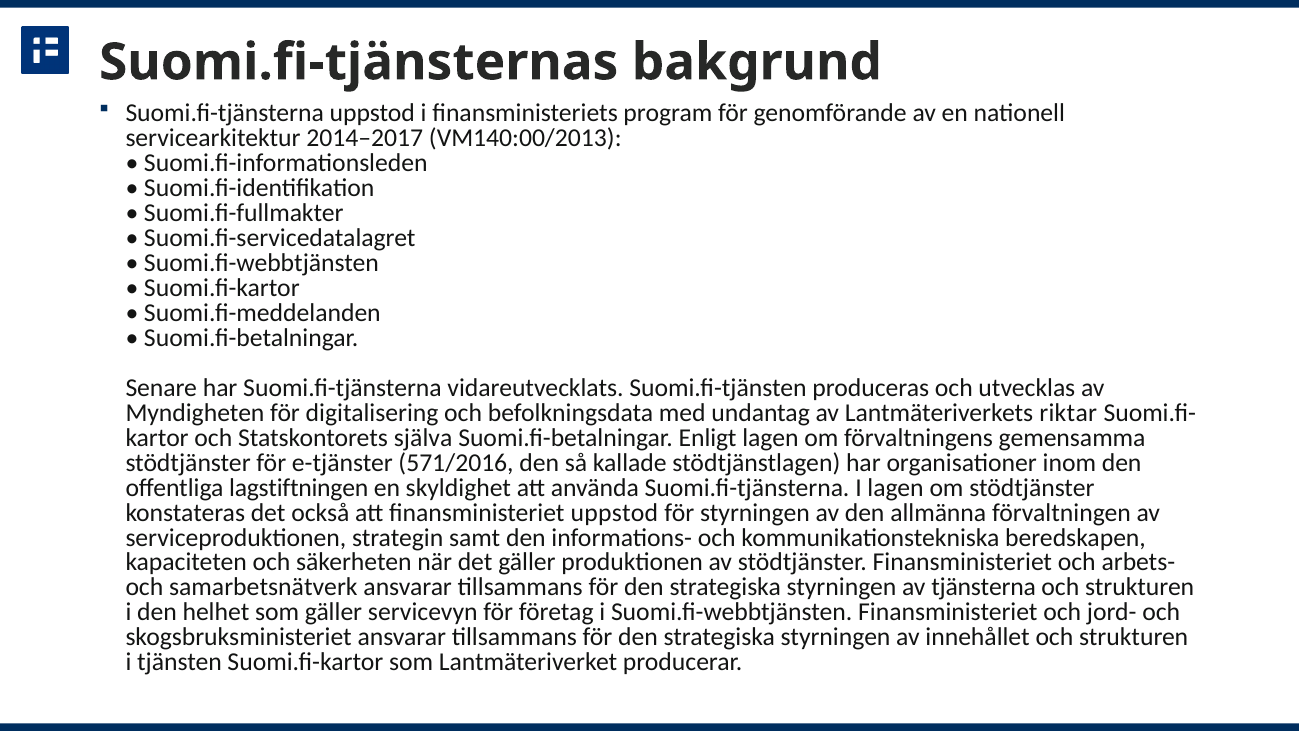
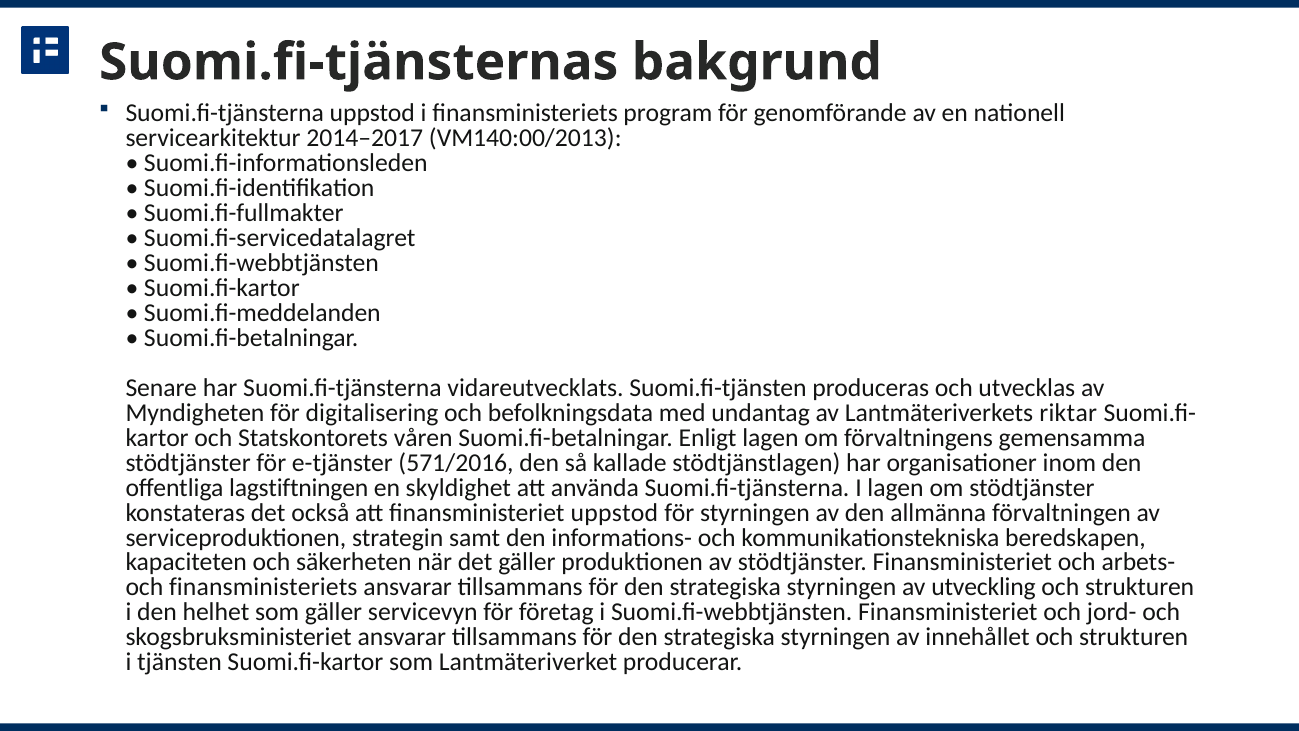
själva: själva -> våren (423, 437)
och samarbetsnätverk: samarbetsnätverk -> finansministeriets (263, 587)
tjänsterna: tjänsterna -> utveckling (984, 587)
